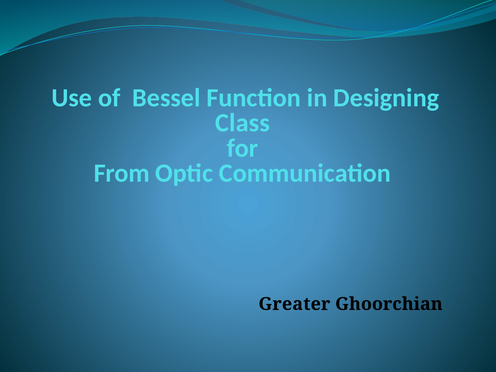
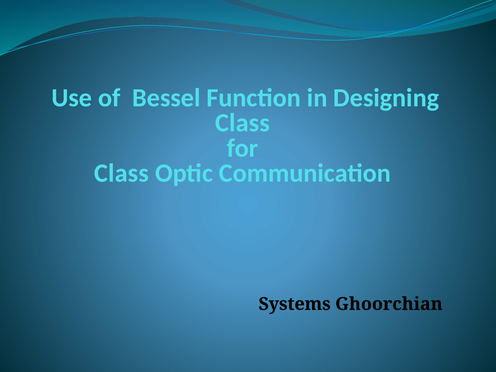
From: From -> Class (122, 173)
Greater: Greater -> Systems (295, 304)
